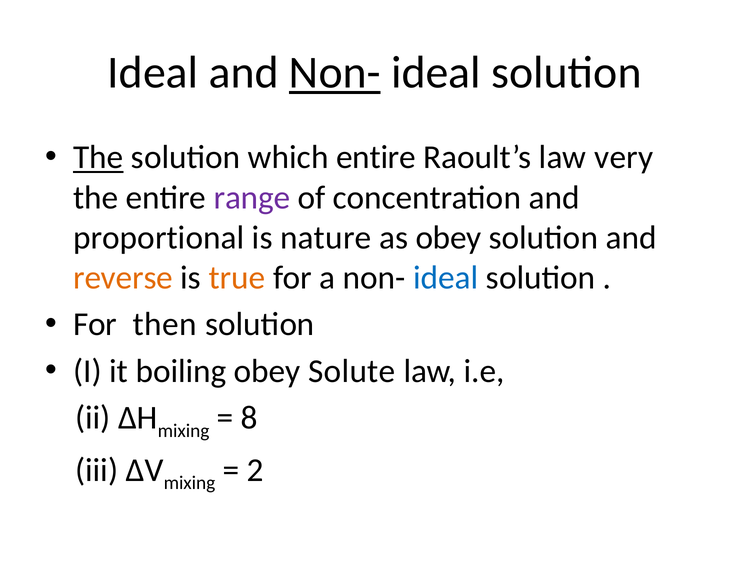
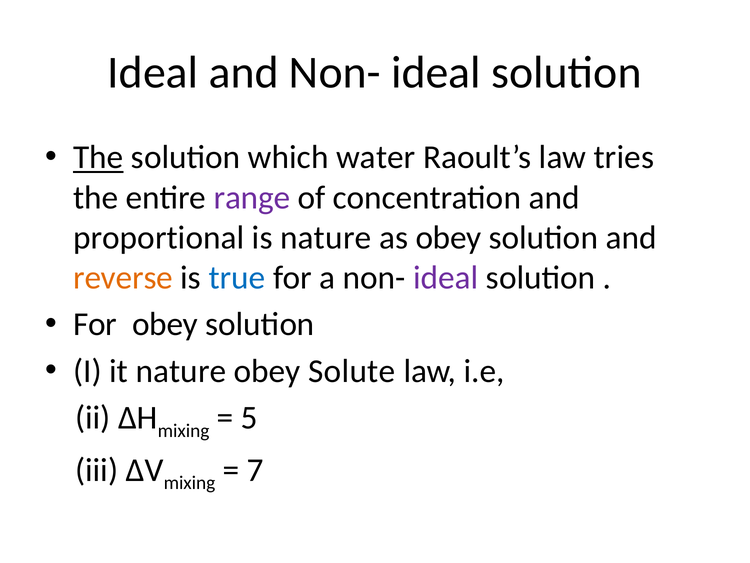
Non- underline: present -> none (335, 73)
which entire: entire -> water (376, 157)
very: very -> tries (624, 157)
true colour: orange -> blue (237, 277)
ideal colour: blue -> purple (446, 277)
For then: then -> obey (165, 324)
it boiling: boiling -> nature (181, 371)
8: 8 -> 5 (249, 417)
2: 2 -> 7 (255, 470)
